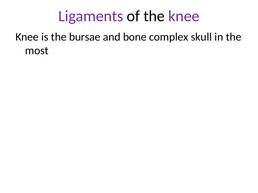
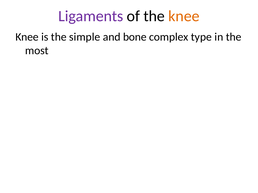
knee colour: purple -> orange (184, 16)
bursae: bursae -> simple (85, 37)
skull: skull -> type (201, 37)
